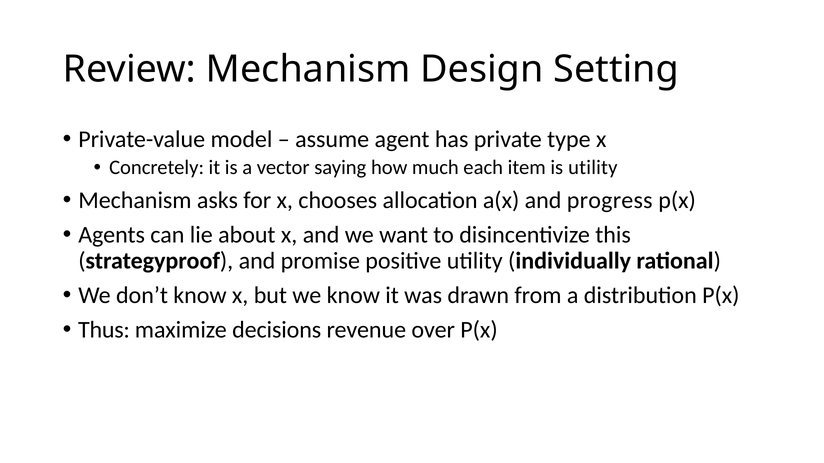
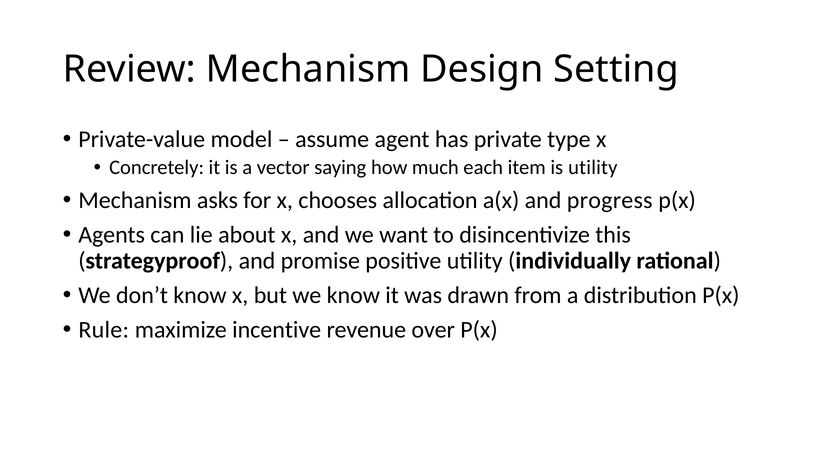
Thus: Thus -> Rule (104, 330)
decisions: decisions -> incentive (277, 330)
